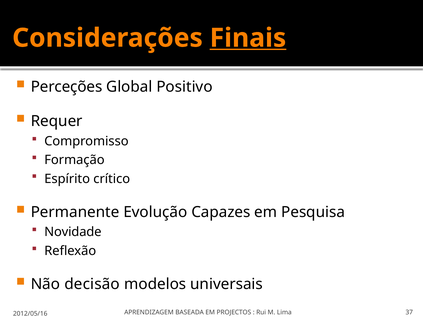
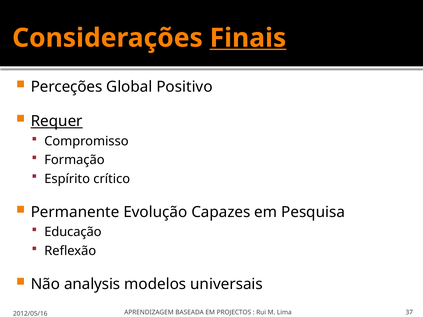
Requer underline: none -> present (57, 121)
Novidade: Novidade -> Educação (73, 232)
decisão: decisão -> analysis (92, 284)
